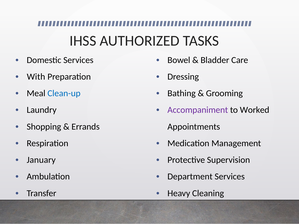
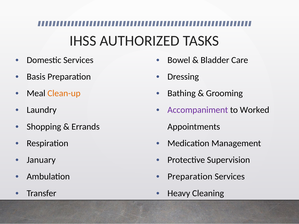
With: With -> Basis (36, 77)
Clean-up colour: blue -> orange (64, 93)
Department: Department -> Preparation (190, 177)
